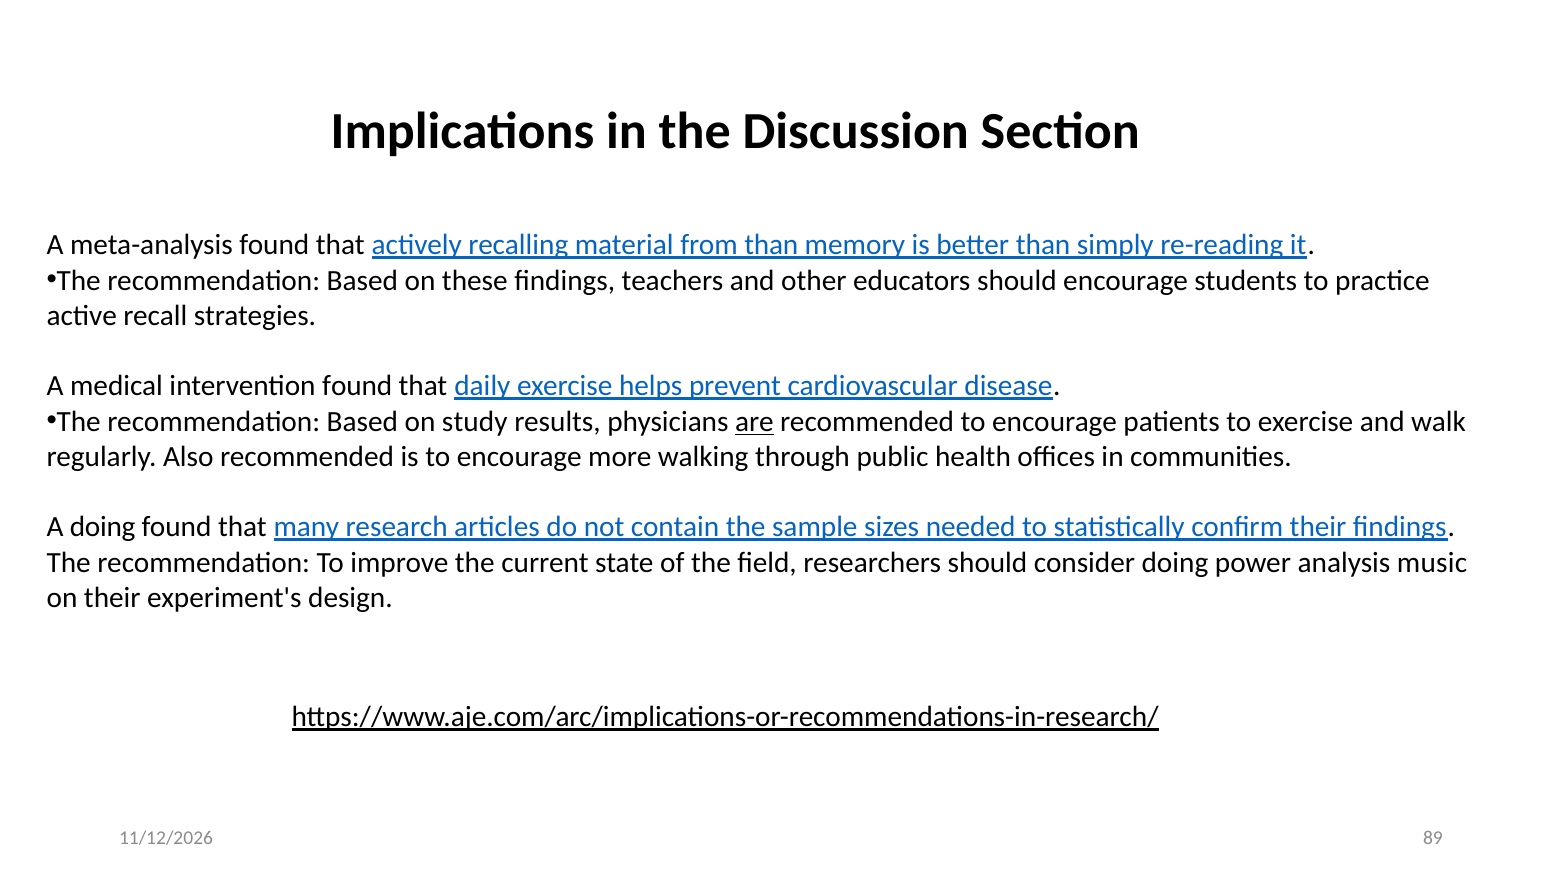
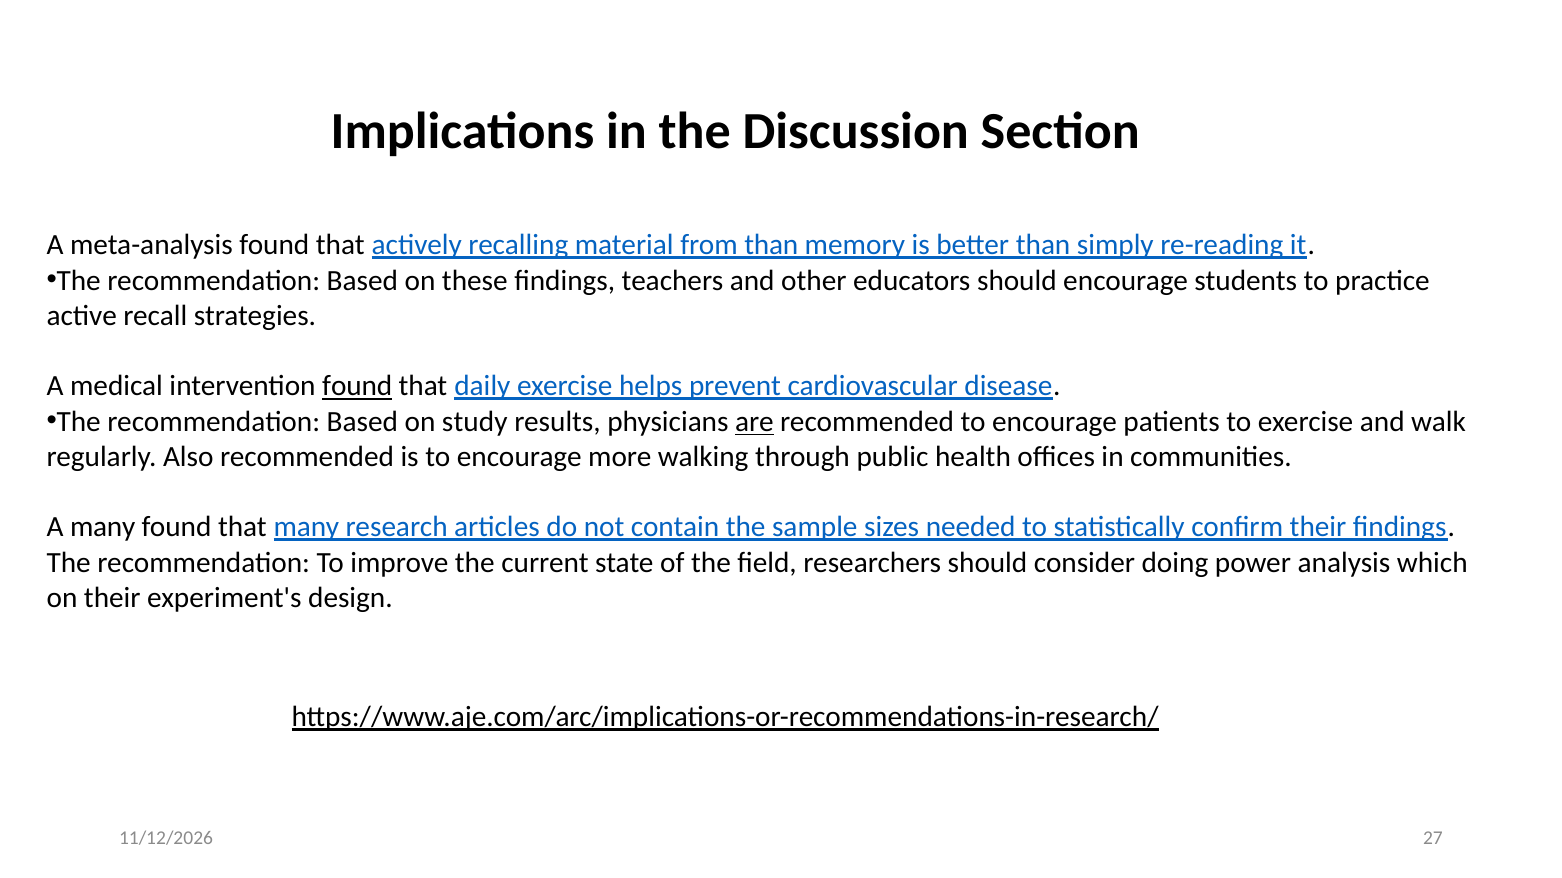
found underline: none -> present (357, 386)
A doing: doing -> many (103, 528)
music: music -> which (1432, 563)
89: 89 -> 27 (1433, 839)
